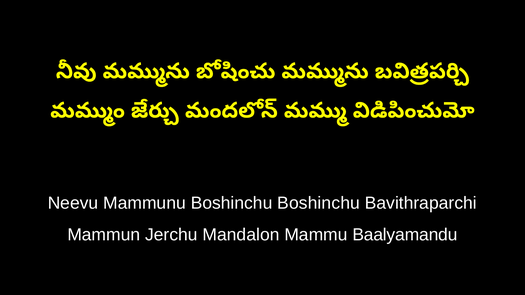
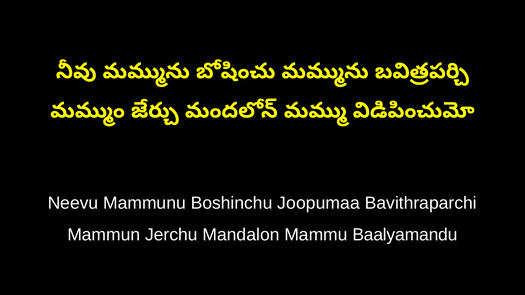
Boshinchu Boshinchu: Boshinchu -> Joopumaa (319, 203)
